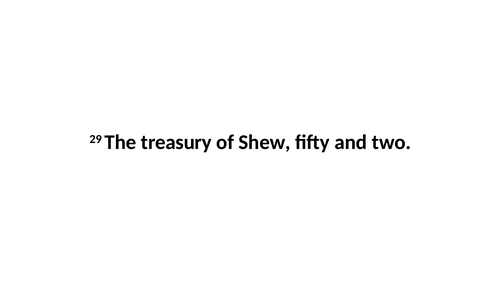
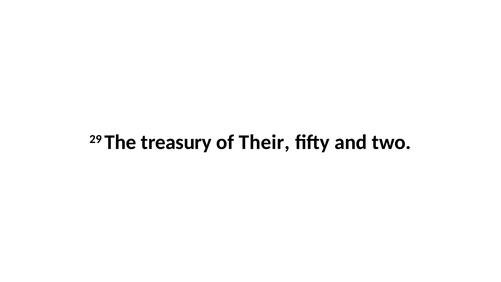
Shew: Shew -> Their (264, 142)
